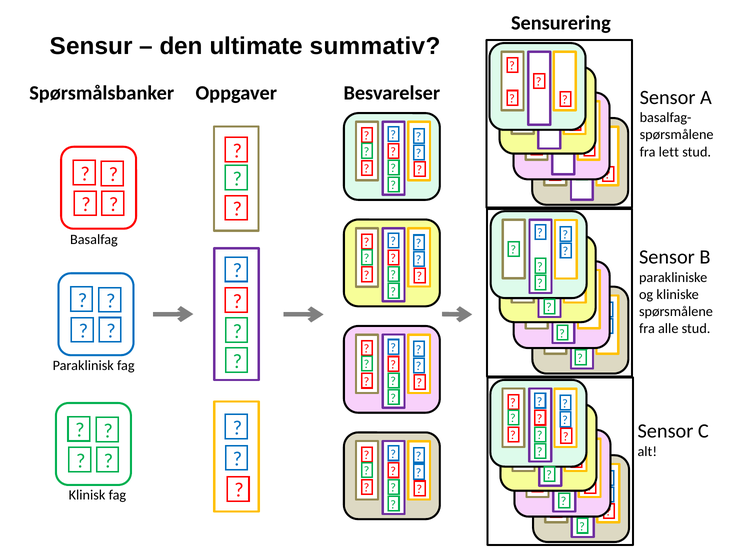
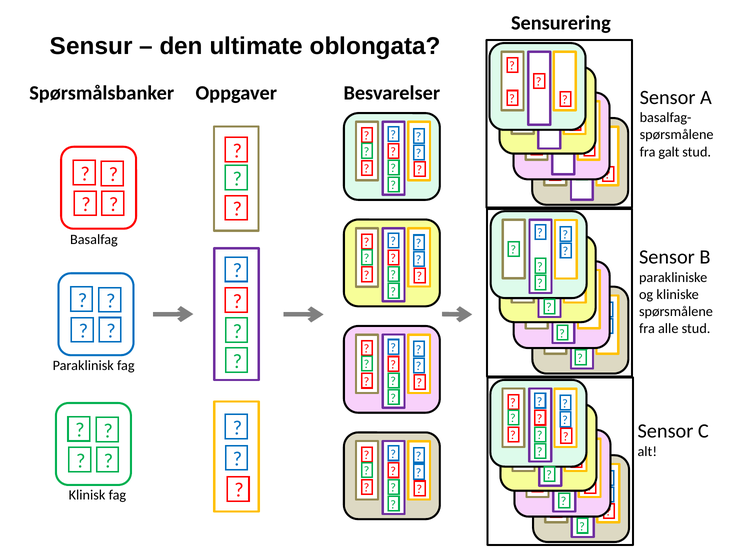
summativ: summativ -> oblongata (375, 46)
lett: lett -> galt (669, 152)
